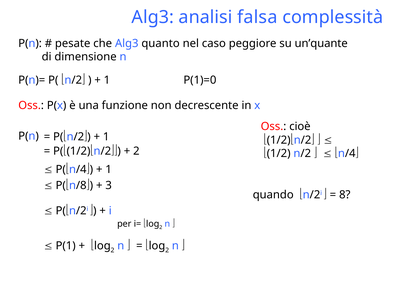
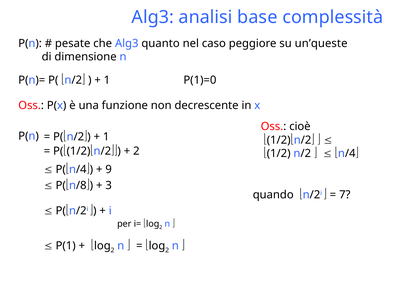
falsa: falsa -> base (257, 17)
un’quante: un’quante -> un’queste (321, 43)
1: 1 -> 9 (109, 169)
8: 8 -> 7 (345, 195)
